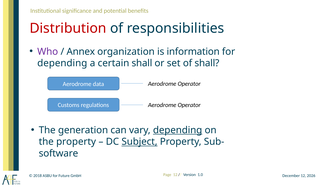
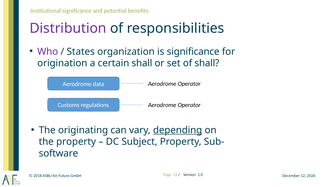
Distribution colour: red -> purple (68, 28)
Annex: Annex -> States (81, 51)
is information: information -> significance (193, 51)
depending: depending -> origination (62, 63)
generation: generation -> originating (83, 130)
Subject underline: present -> none (139, 142)
